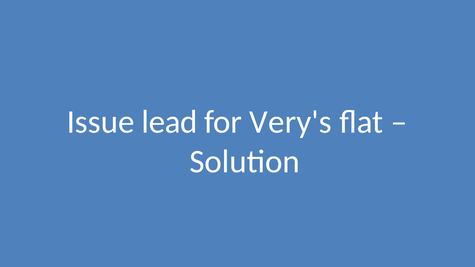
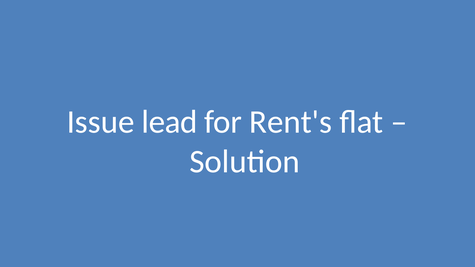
Very's: Very's -> Rent's (291, 122)
